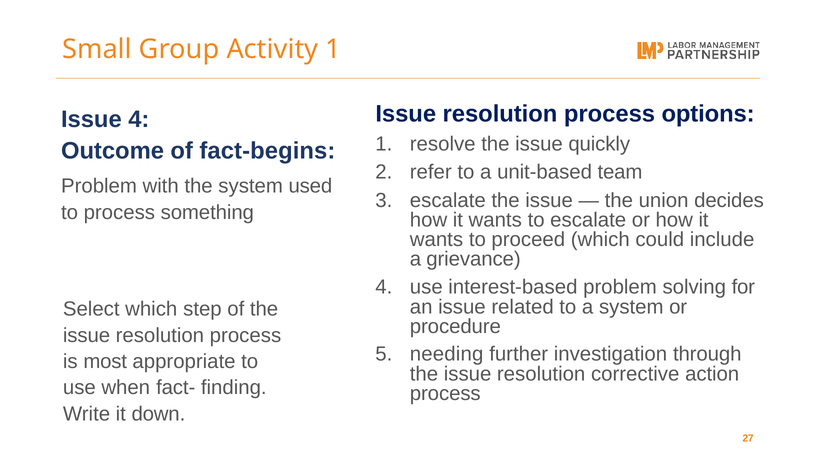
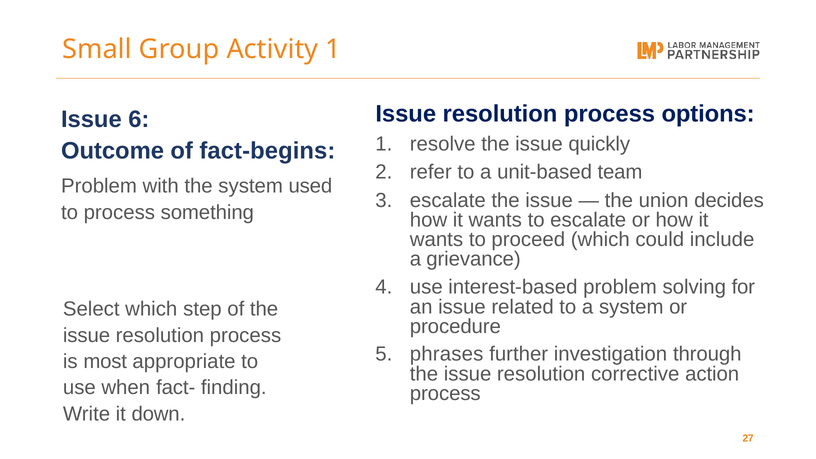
Issue 4: 4 -> 6 (139, 119)
needing: needing -> phrases (447, 354)
